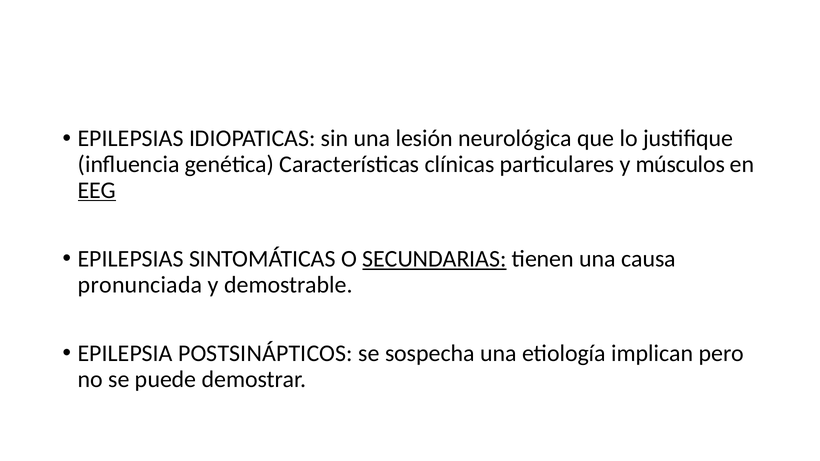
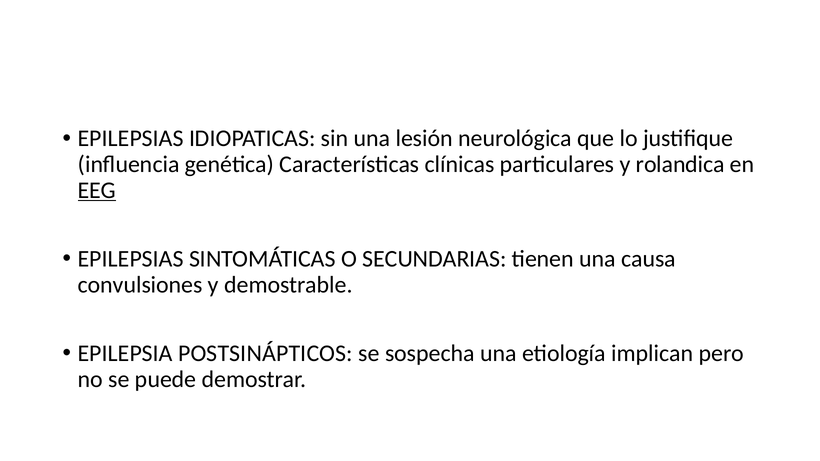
músculos: músculos -> rolandica (680, 164)
SECUNDARIAS underline: present -> none (434, 259)
pronunciada: pronunciada -> convulsiones (140, 285)
